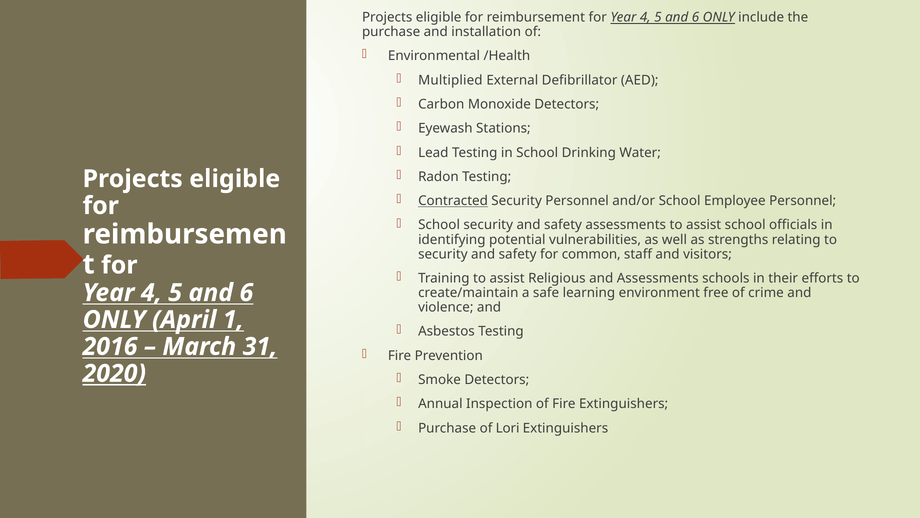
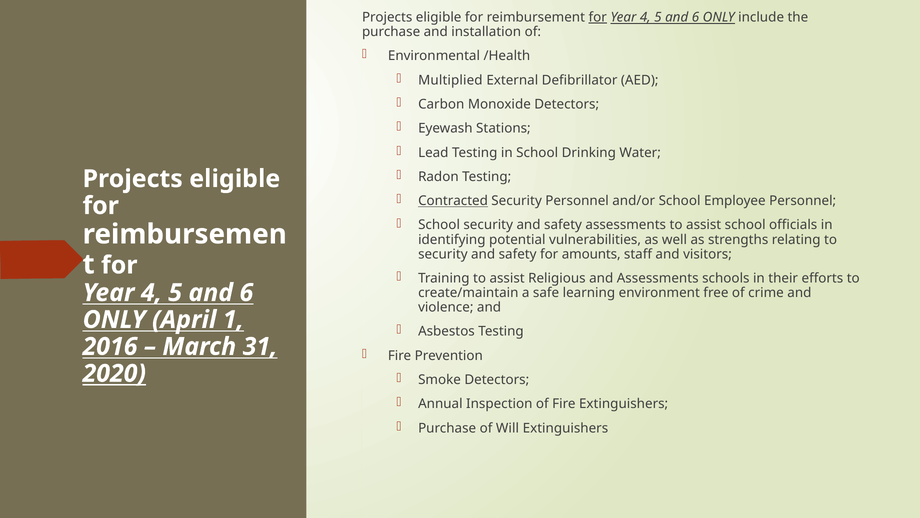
for underline: none -> present (598, 17)
common: common -> amounts (591, 254)
Lori: Lori -> Will (507, 428)
